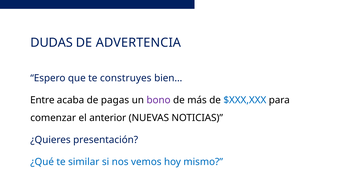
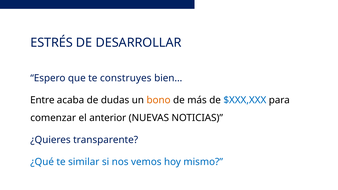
DUDAS: DUDAS -> ESTRÉS (52, 43)
ADVERTENCIA: ADVERTENCIA -> DESARROLLAR (139, 43)
pagas: pagas -> dudas (115, 100)
bono colour: purple -> orange (159, 100)
presentación: presentación -> transparente (106, 140)
